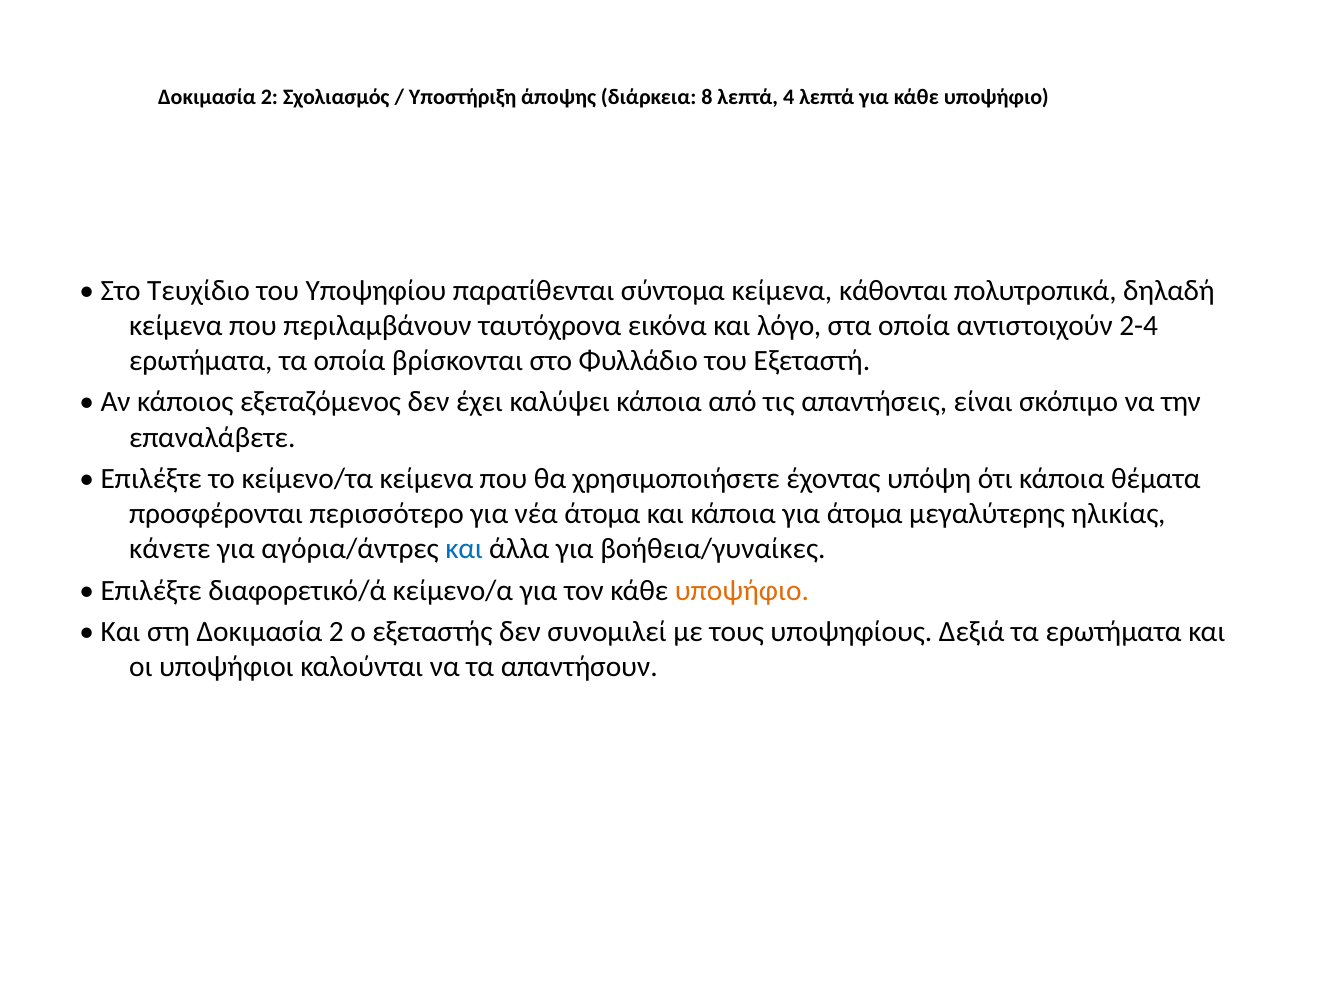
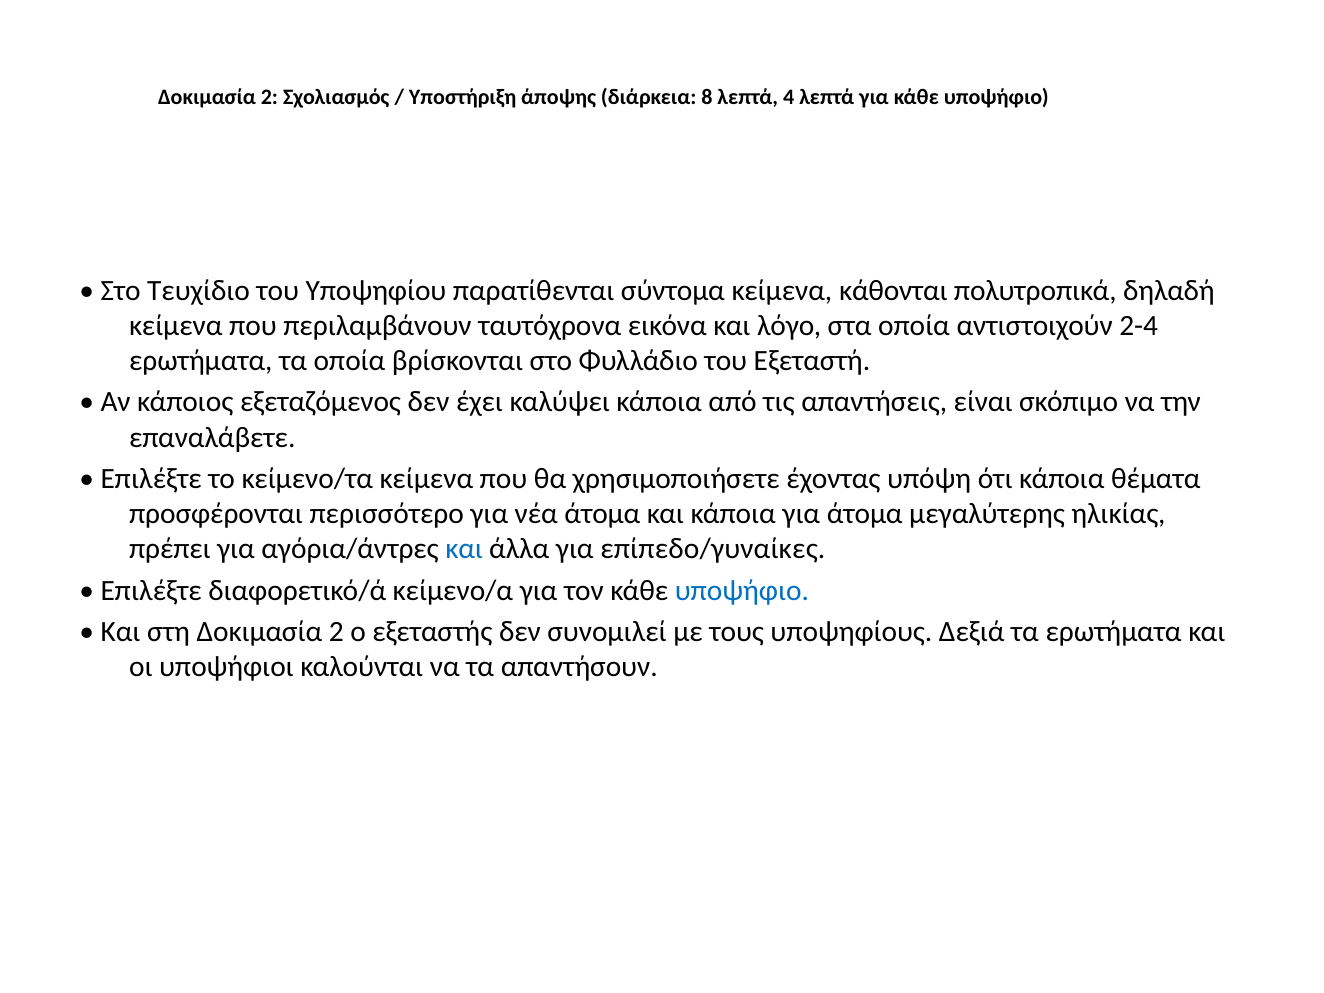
κάνετε: κάνετε -> πρέπει (170, 549)
βοήθεια/γυναίκες: βοήθεια/γυναίκες -> επίπεδο/γυναίκες (713, 549)
υποψήφιο colour: orange -> blue (742, 590)
